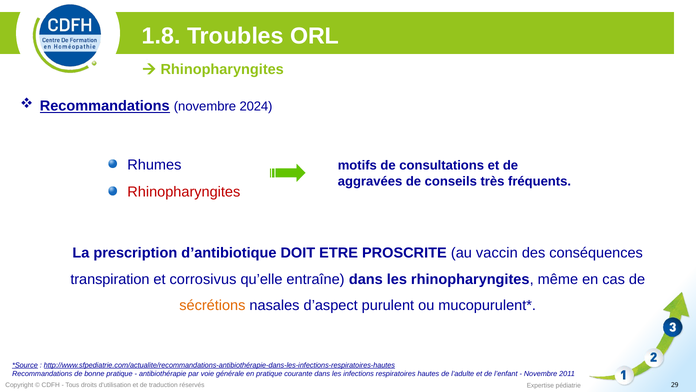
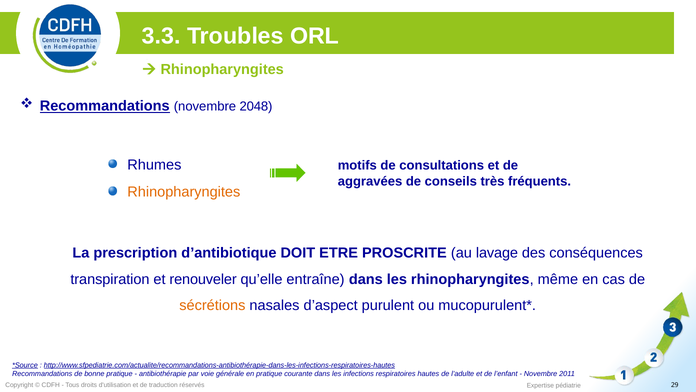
1.8: 1.8 -> 3.3 (161, 36)
2024: 2024 -> 2048 (256, 106)
Rhinopharyngites colour: red -> orange (184, 192)
vaccin: vaccin -> lavage (497, 253)
corrosivus: corrosivus -> renouveler (203, 279)
